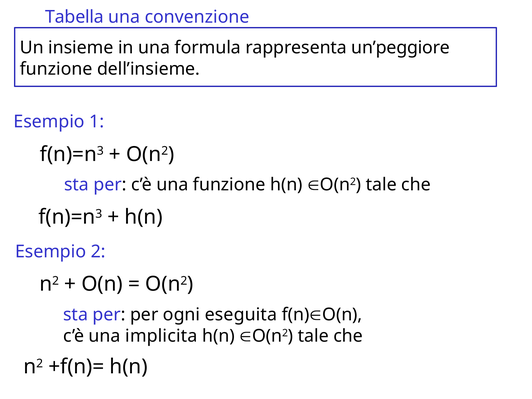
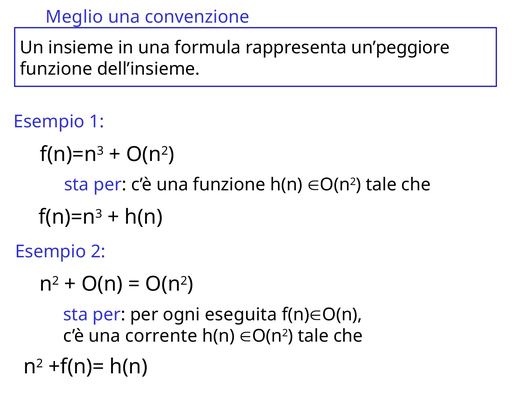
Tabella: Tabella -> Meglio (74, 17)
implicita: implicita -> corrente (161, 336)
